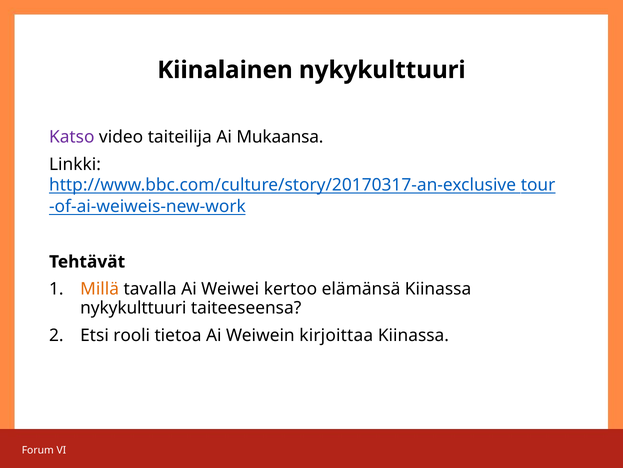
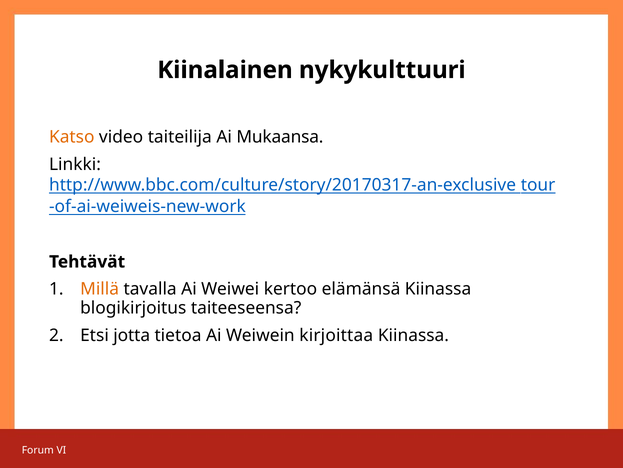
Katso colour: purple -> orange (72, 137)
nykykulttuuri: nykykulttuuri -> blogikirjoitus (133, 307)
rooli: rooli -> jotta (132, 335)
